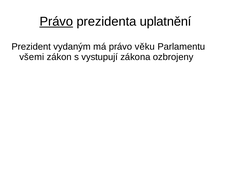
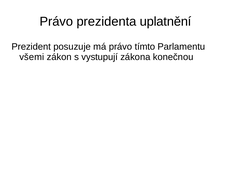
Právo underline: present -> none (56, 21)
vydaným: vydaným -> posuzuje (72, 46)
věku: věku -> tímto (145, 46)
ozbrojeny: ozbrojeny -> konečnou (173, 57)
